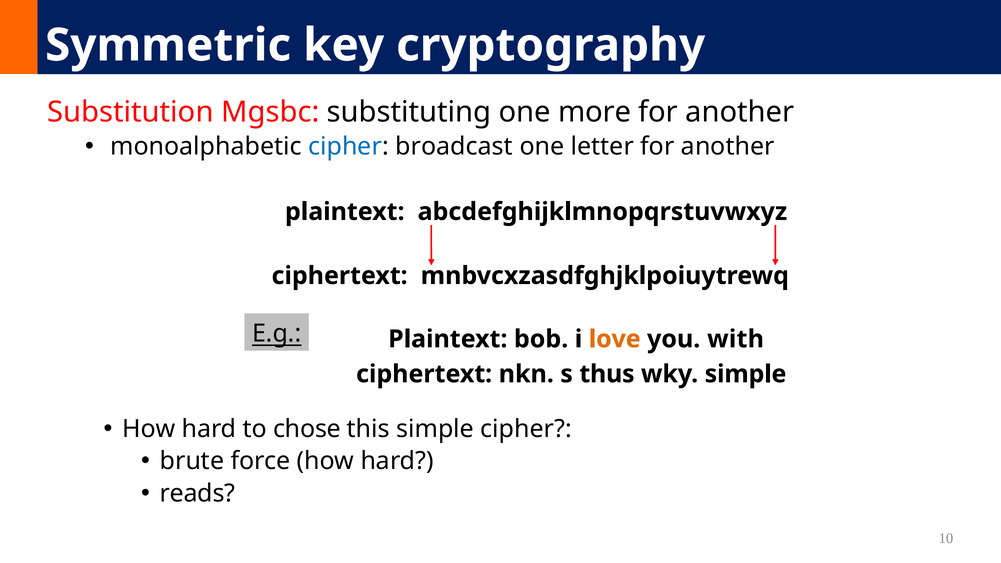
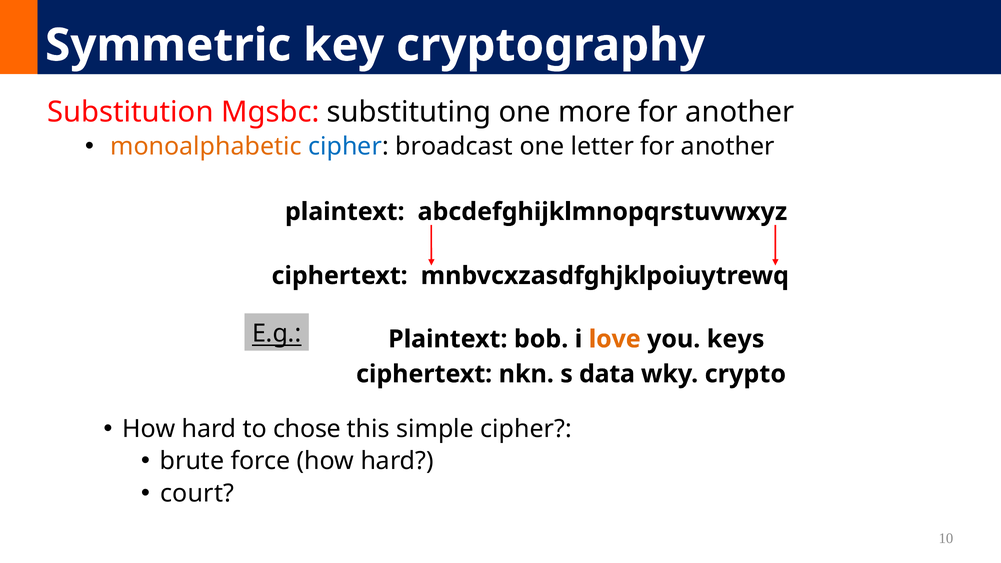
monoalphabetic colour: black -> orange (206, 147)
with: with -> keys (736, 339)
thus: thus -> data (607, 374)
wky simple: simple -> crypto (745, 374)
reads: reads -> court (197, 493)
